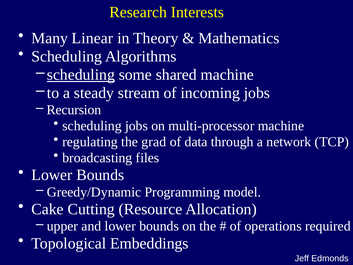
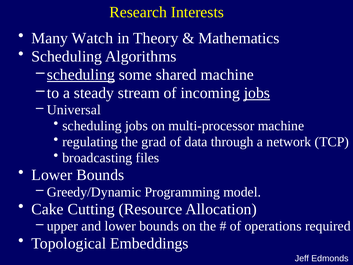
Linear: Linear -> Watch (92, 38)
jobs underline: none -> present (257, 93)
Recursion: Recursion -> Universal (74, 110)
